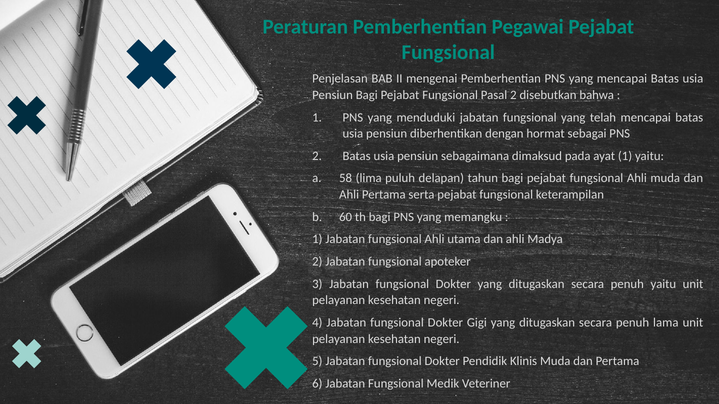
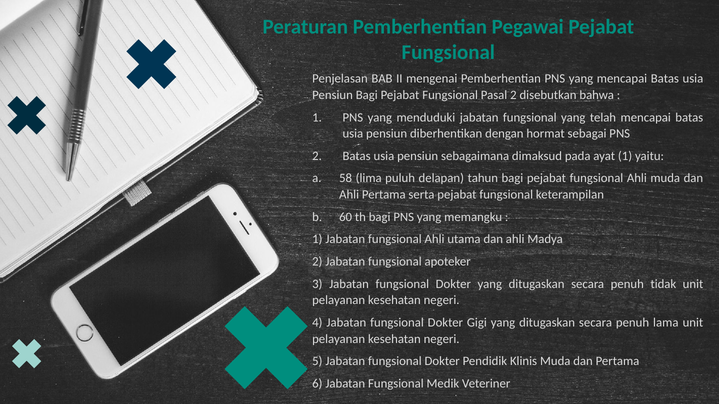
penuh yaitu: yaitu -> tidak (663, 284)
